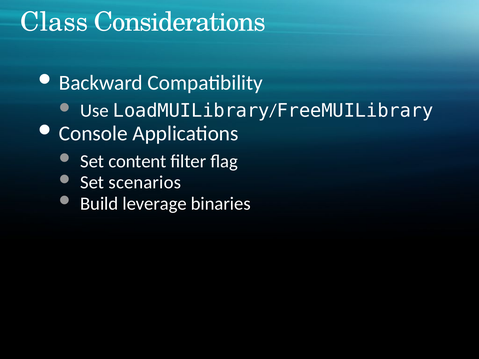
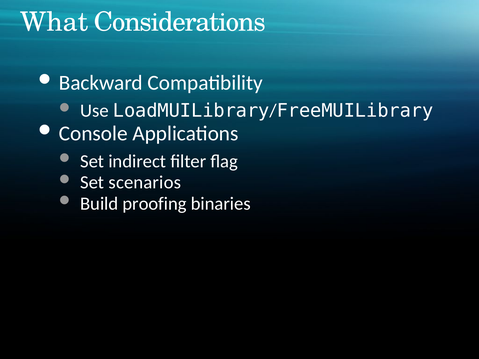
Class: Class -> What (54, 22)
content: content -> indirect (137, 161)
leverage: leverage -> proofing (155, 204)
